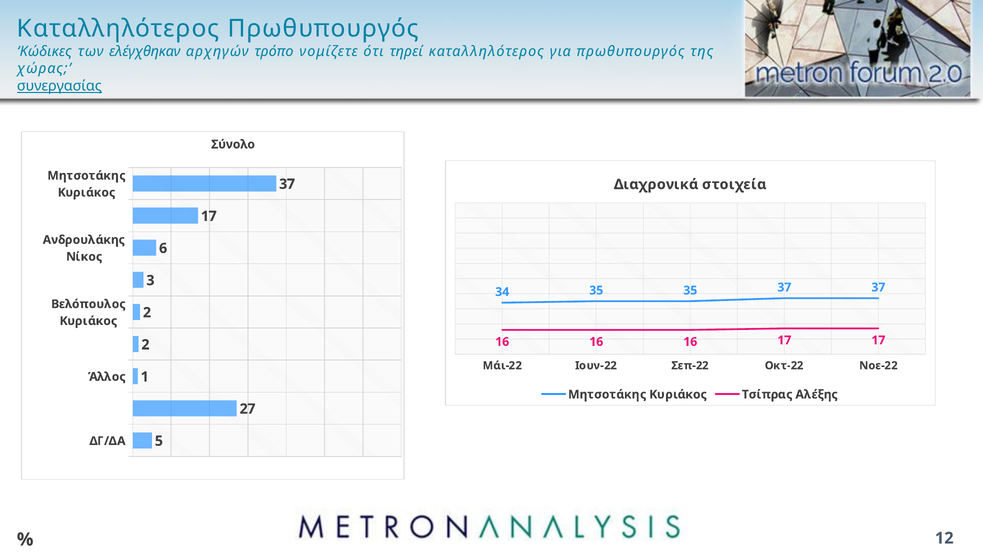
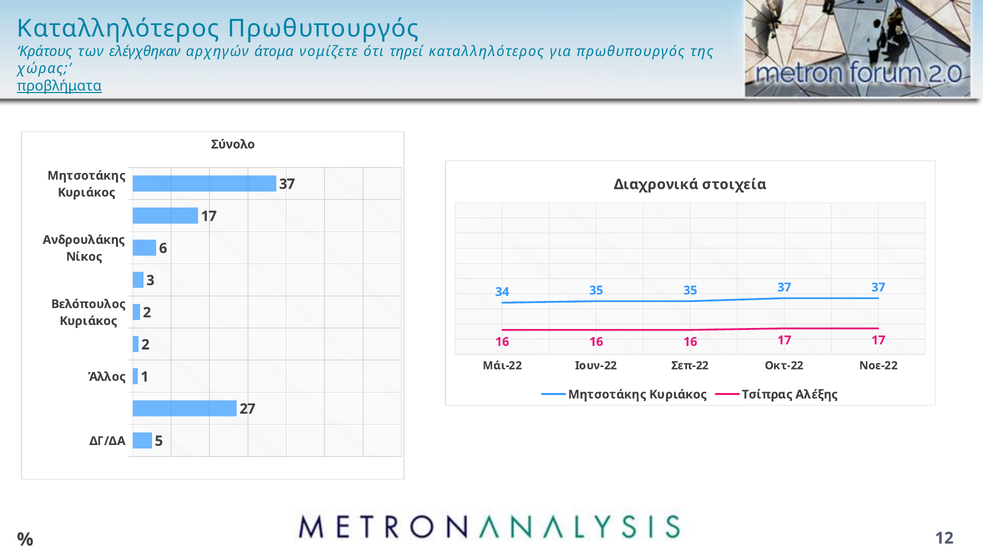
Κώδικες: Κώδικες -> Κράτους (45, 51)
τρόπο: τρόπο -> άτομα (274, 51)
συνεργασίας: συνεργασίας -> προβλήματα (59, 86)
